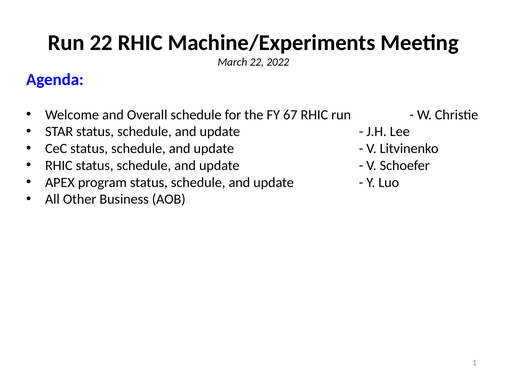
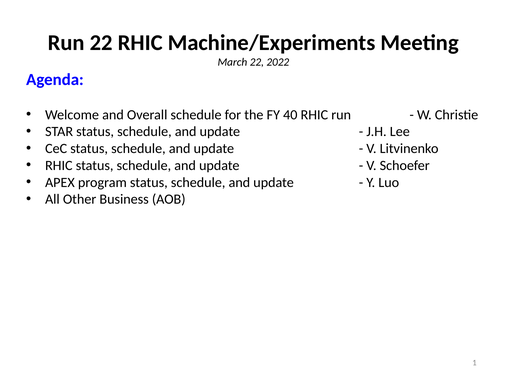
67: 67 -> 40 (290, 115)
